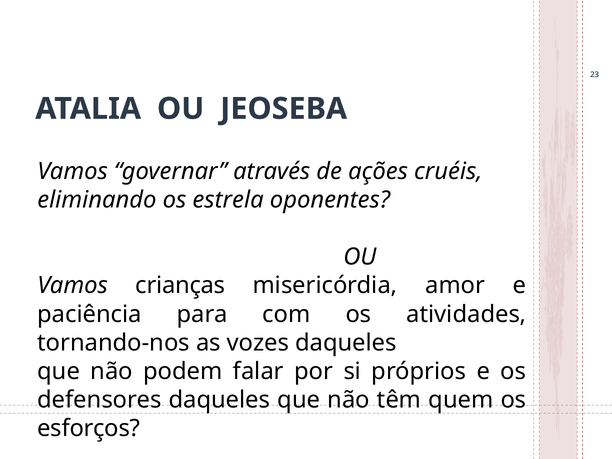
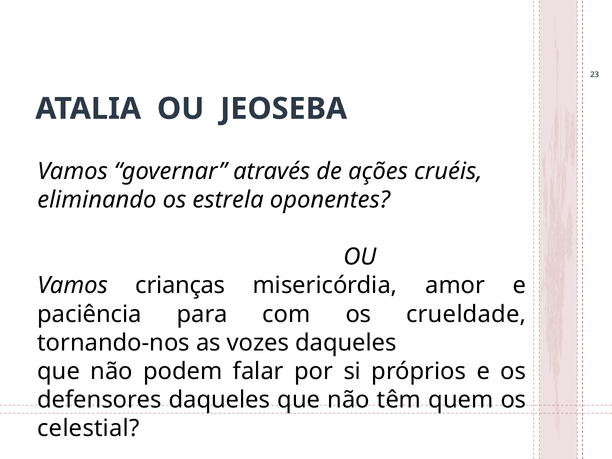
atividades: atividades -> crueldade (466, 314)
esforços: esforços -> celestial (88, 429)
